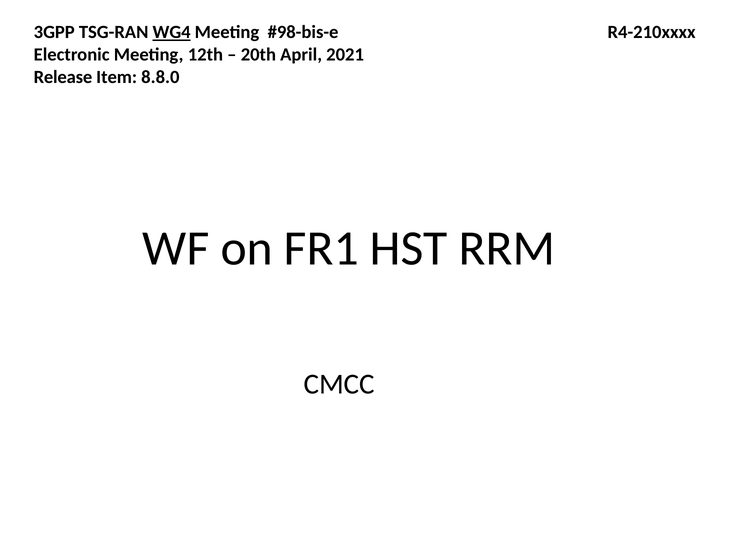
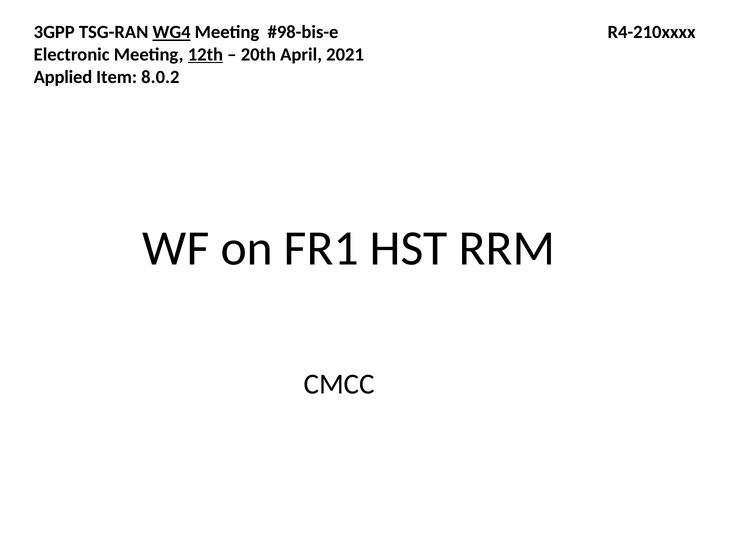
12th underline: none -> present (205, 55)
Release: Release -> Applied (63, 77)
8.8.0: 8.8.0 -> 8.0.2 (160, 77)
